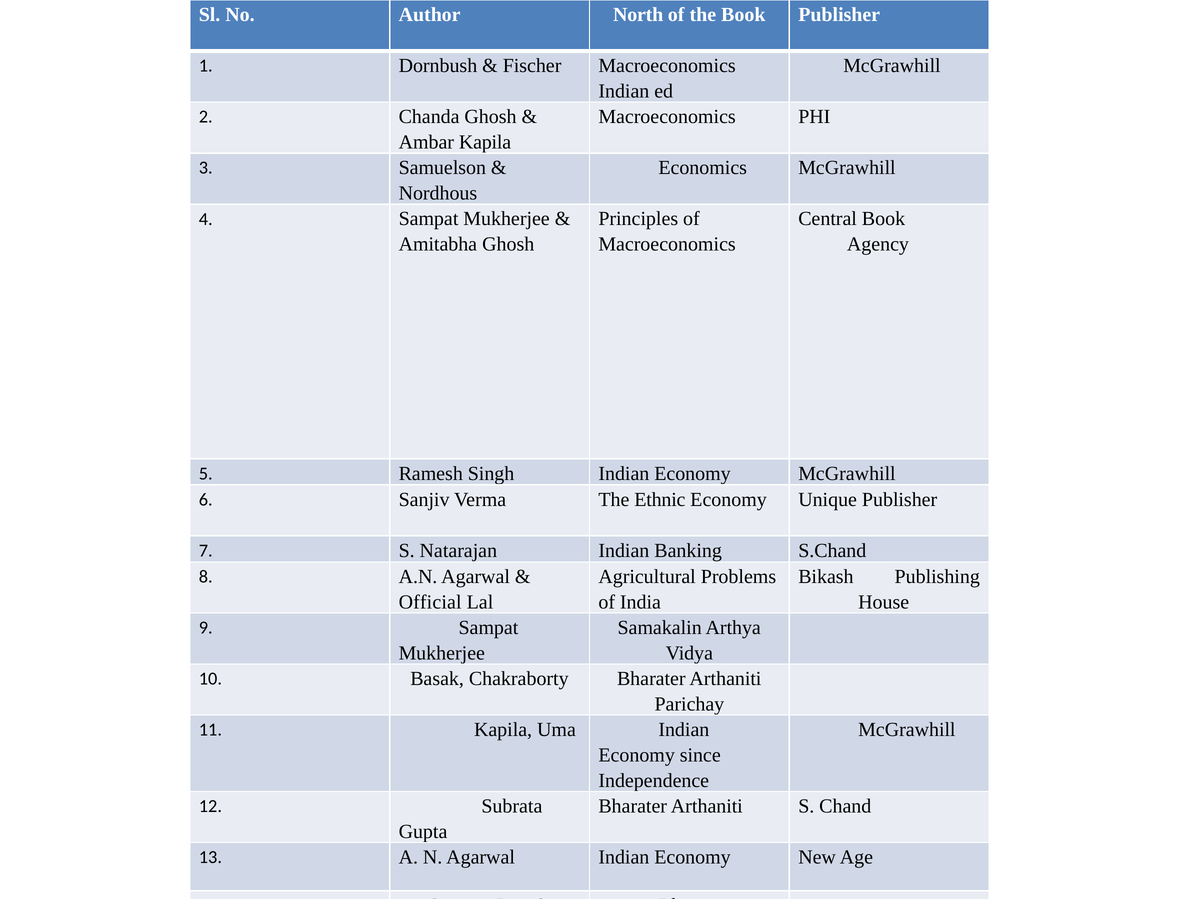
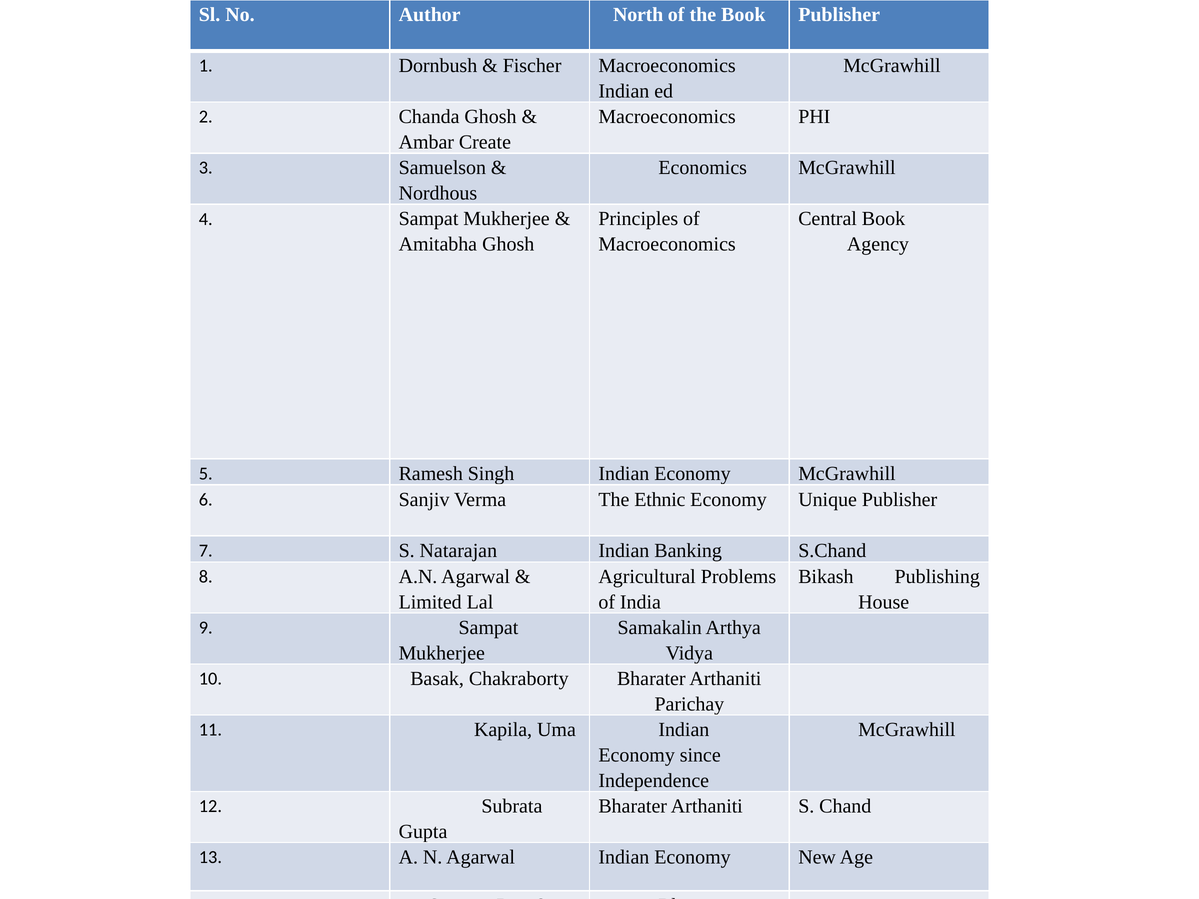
Ambar Kapila: Kapila -> Create (485, 142)
Official: Official -> Limited (430, 602)
